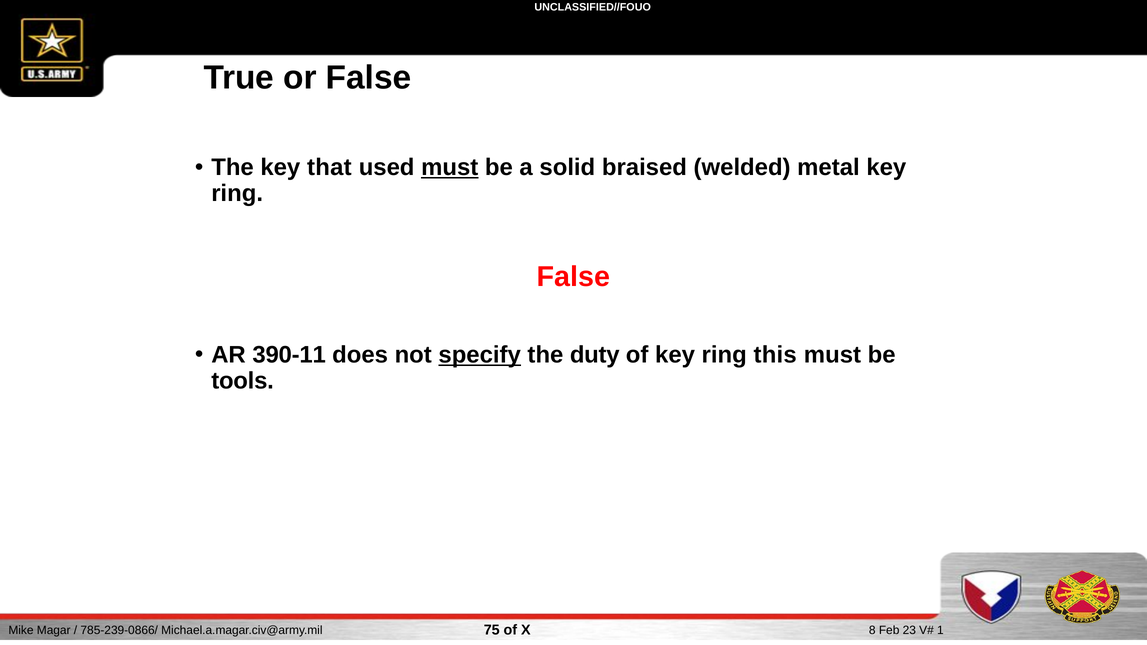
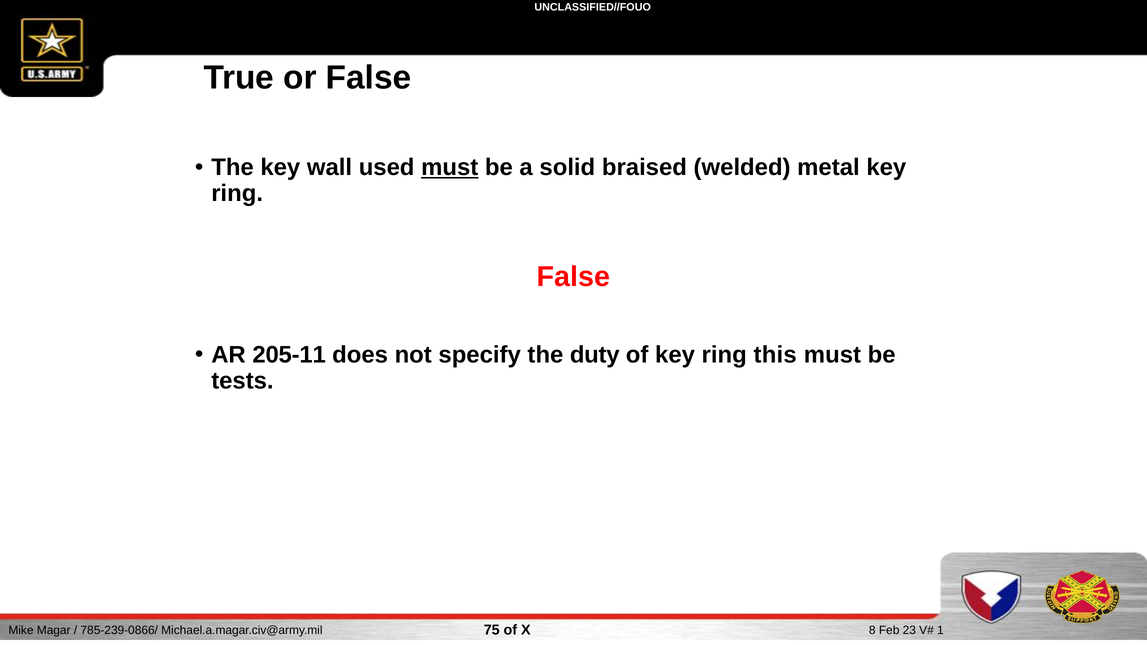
that: that -> wall (329, 168)
390-11: 390-11 -> 205-11 (289, 355)
specify underline: present -> none (480, 355)
tools: tools -> tests (242, 381)
